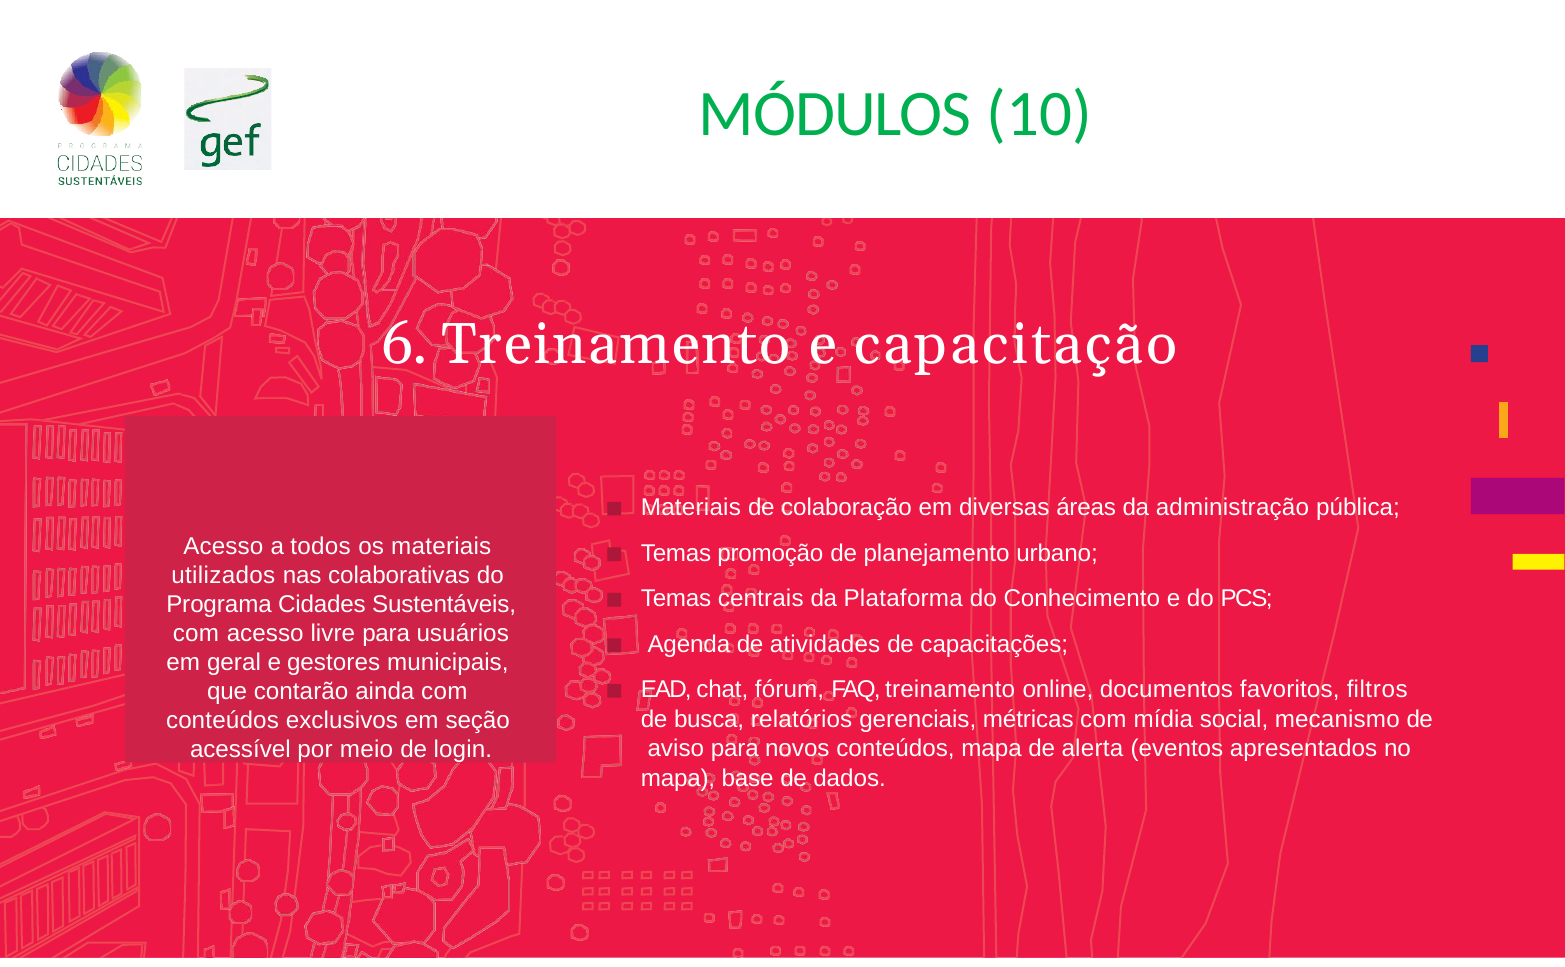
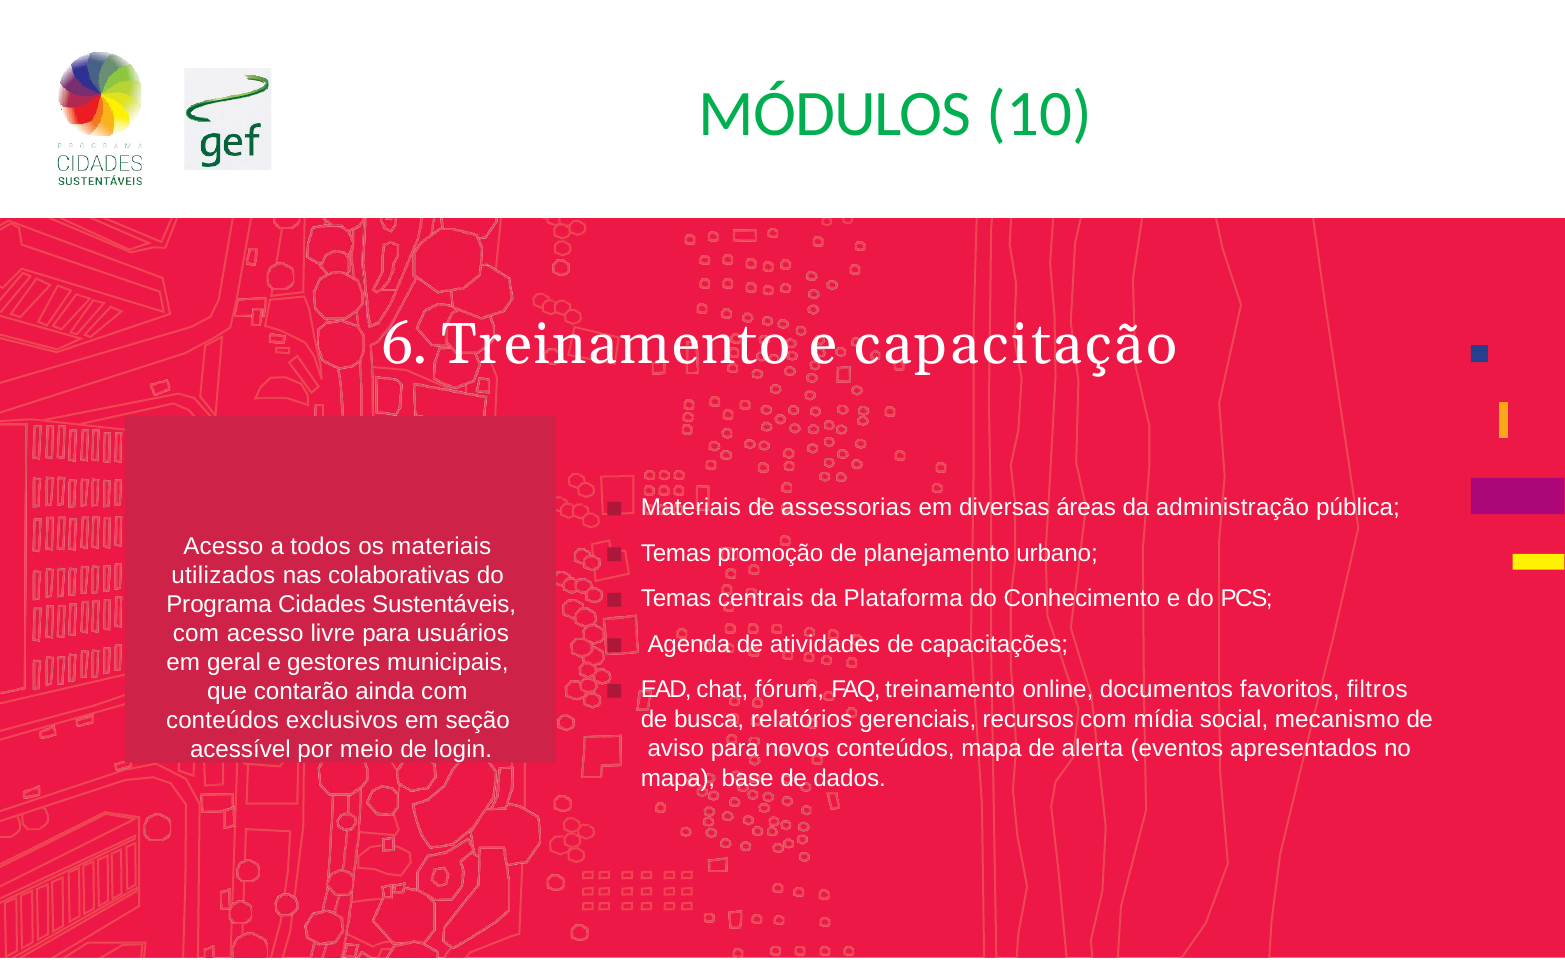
colaboração: colaboração -> assessorias (846, 507)
métricas: métricas -> recursos (1028, 719)
